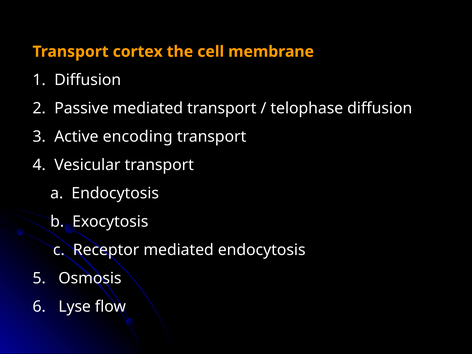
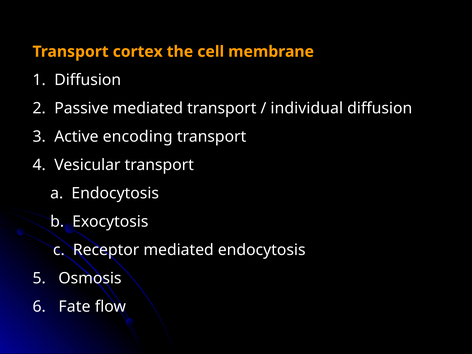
telophase: telophase -> individual (307, 108)
Lyse: Lyse -> Fate (75, 307)
